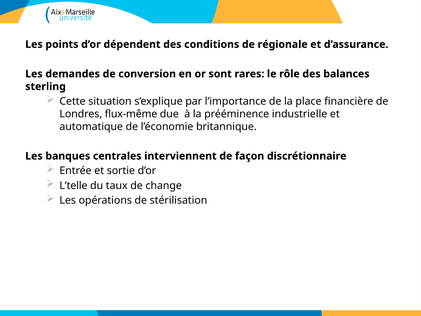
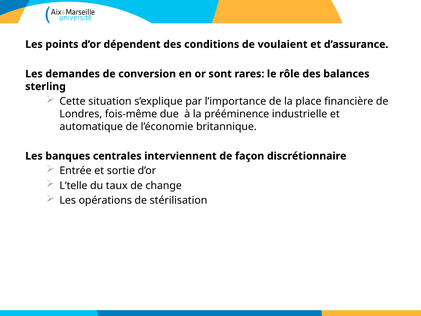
régionale: régionale -> voulaient (283, 44)
flux-même: flux-même -> fois-même (131, 114)
